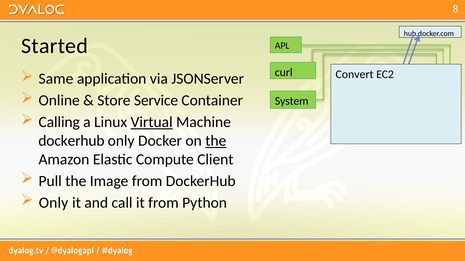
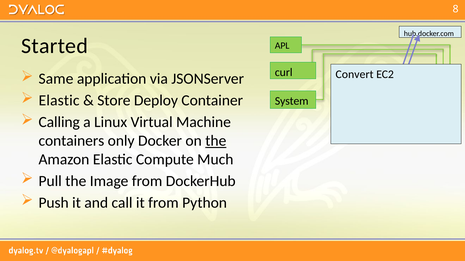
Online: Online -> Elastic (59, 101)
Service: Service -> Deploy (156, 101)
Virtual underline: present -> none (152, 122)
dockerhub: dockerhub -> containers (71, 141)
Client: Client -> Much (215, 160)
Only: Only -> Push (54, 203)
